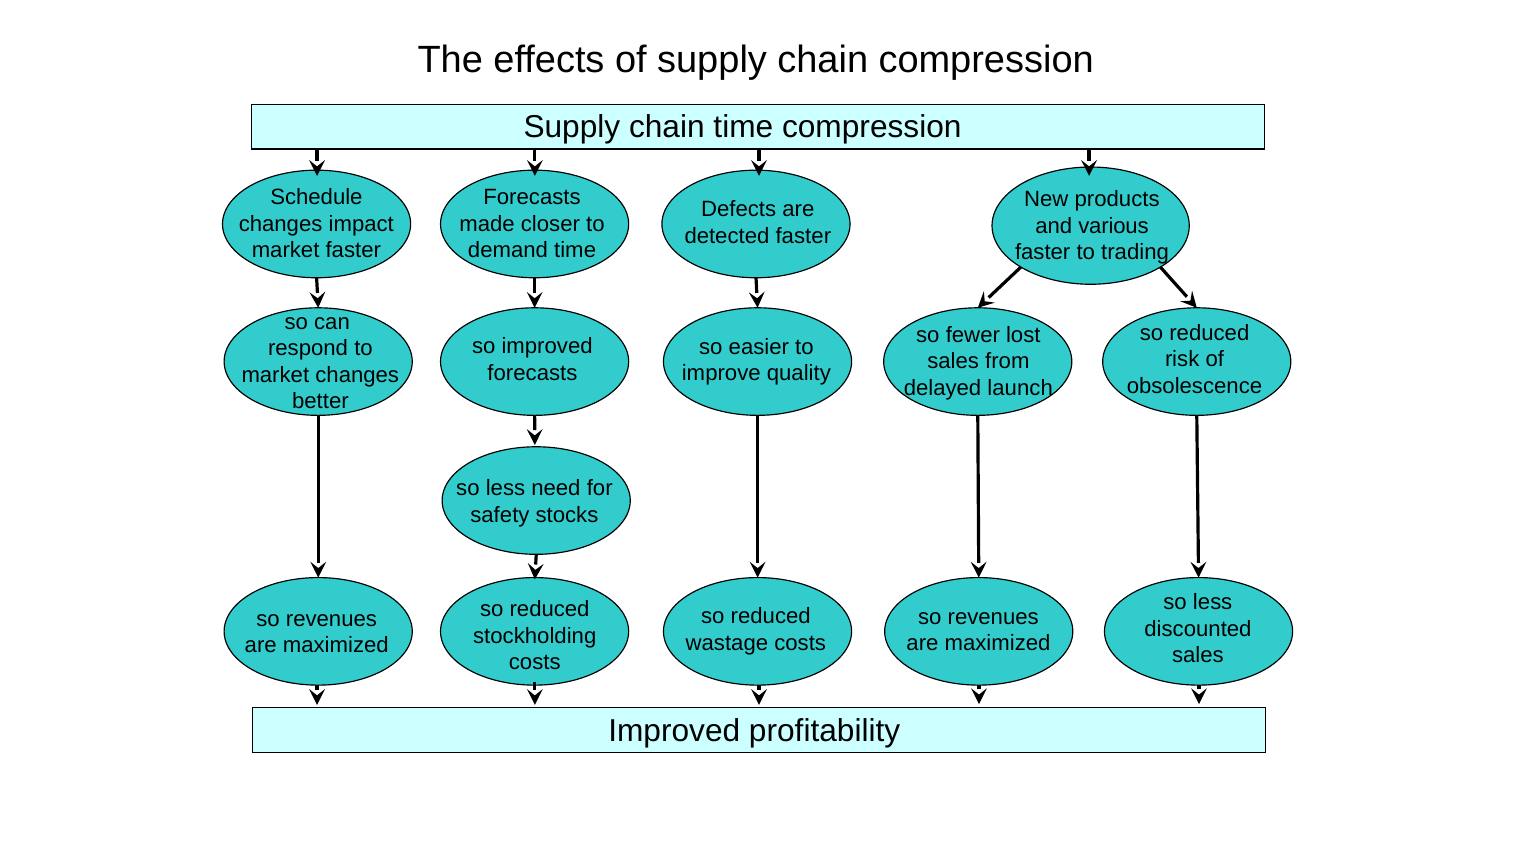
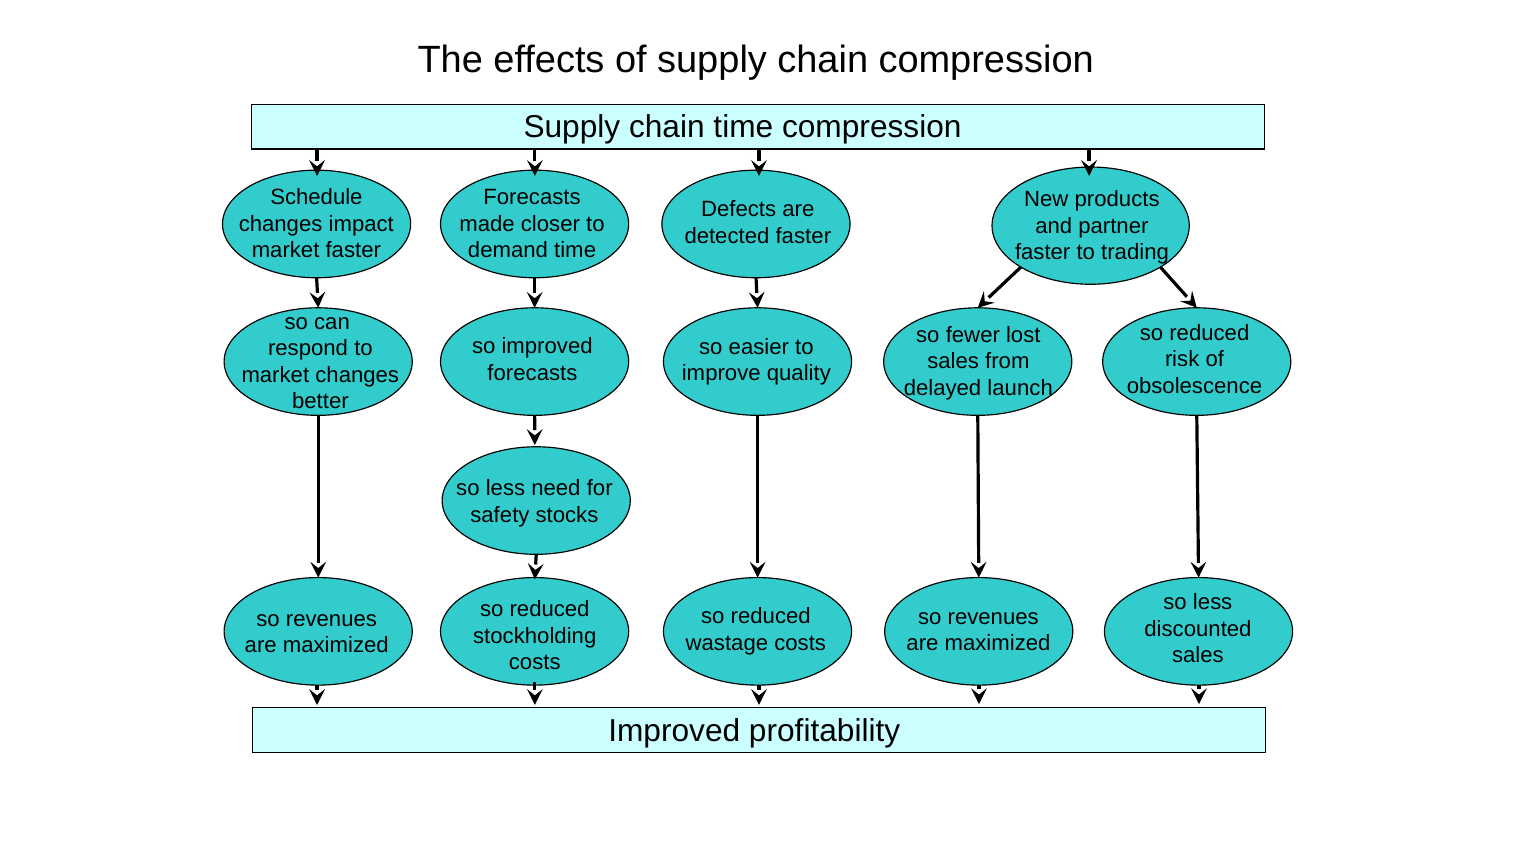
various: various -> partner (1113, 226)
